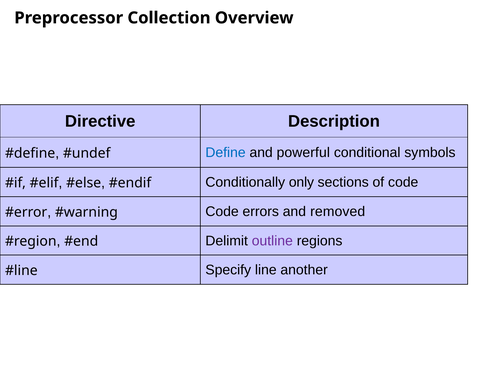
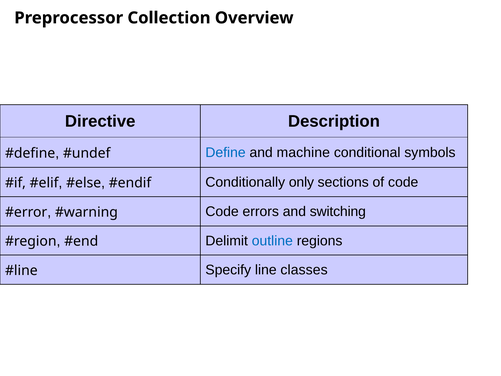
powerful: powerful -> machine (303, 152)
removed: removed -> switching (338, 211)
outline colour: purple -> blue (272, 241)
another: another -> classes (304, 270)
